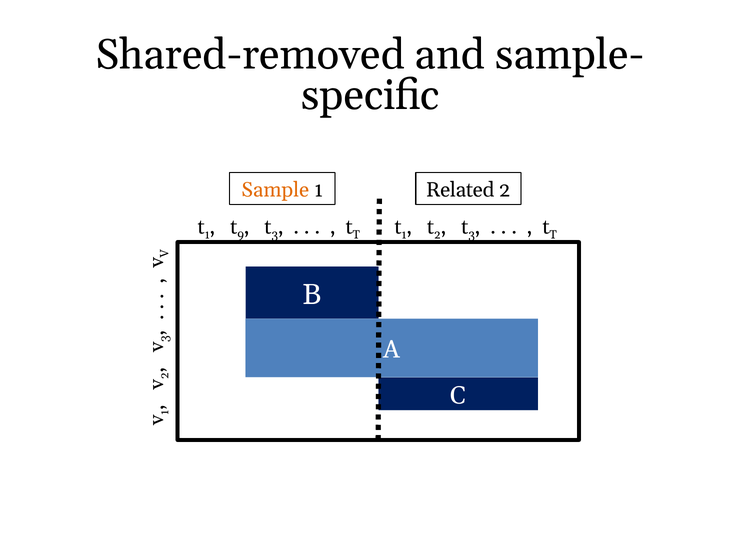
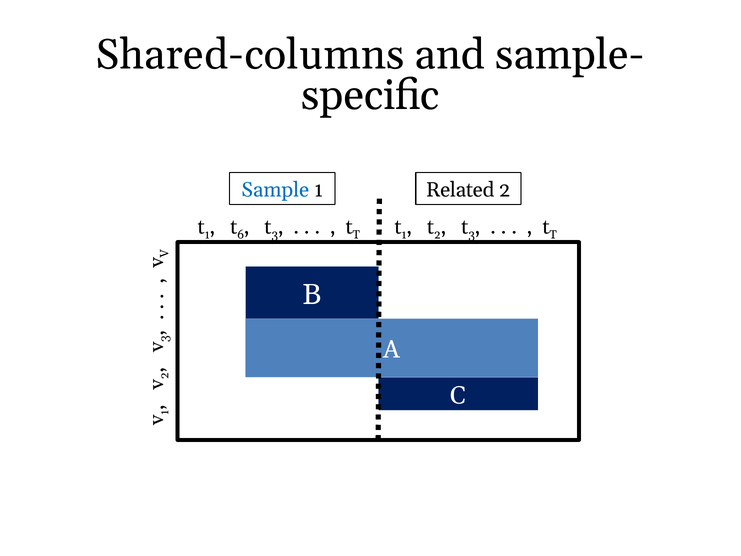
Shared-removed: Shared-removed -> Shared-columns (250, 55)
Sample colour: orange -> blue (275, 190)
9: 9 -> 6 (241, 235)
